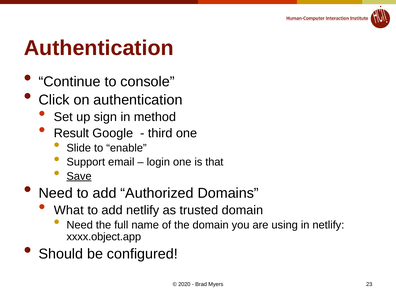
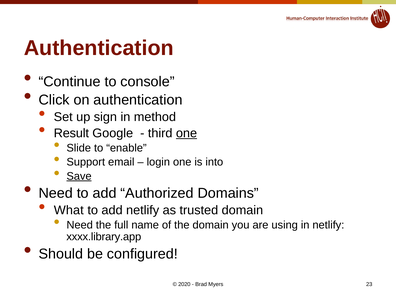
one underline: none -> present (187, 133)
that: that -> into (214, 162)
xxxx.object.app: xxxx.object.app -> xxxx.library.app (104, 237)
